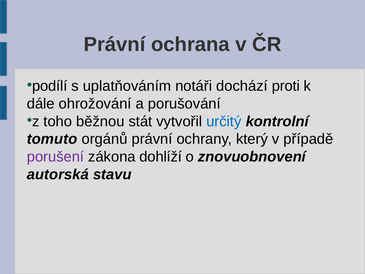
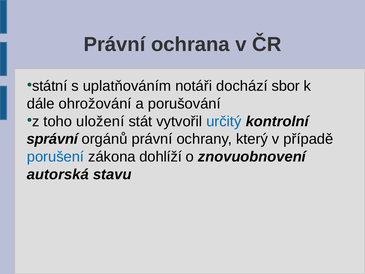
podílí: podílí -> státní (50, 86)
proti: proti -> sbor (286, 86)
běžnou: běžnou -> uložení (100, 121)
tomuto: tomuto -> správní (52, 139)
porušení colour: purple -> blue (55, 157)
